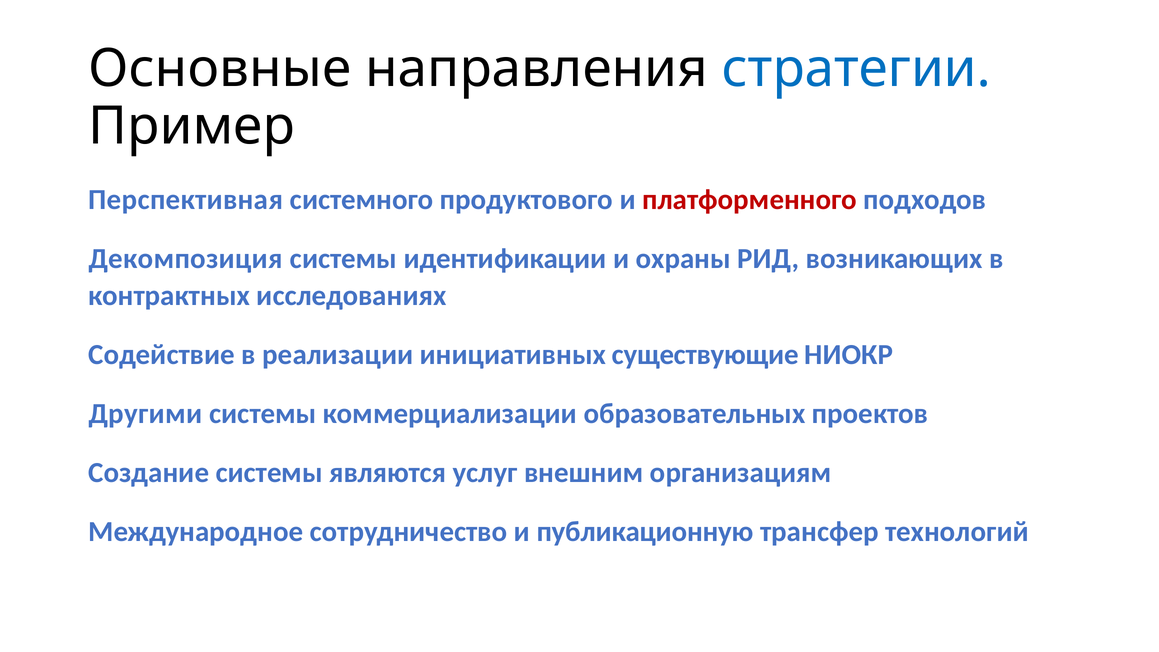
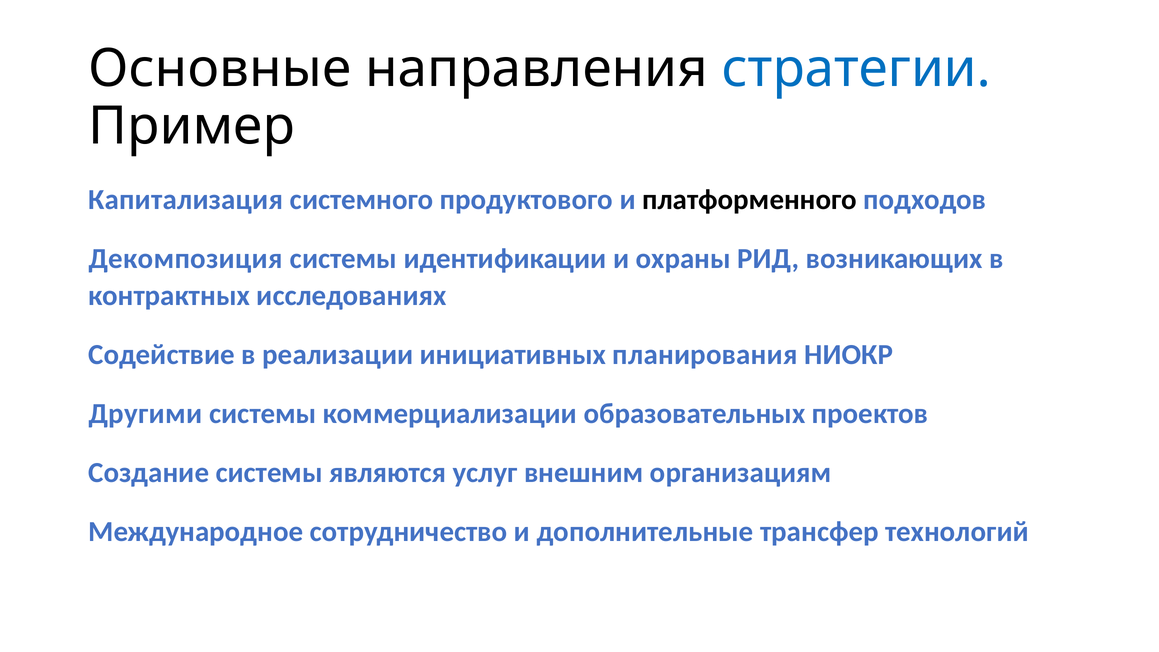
Перспективная: Перспективная -> Капитализация (186, 200)
платформенного colour: red -> black (750, 200)
существующие: существующие -> планирования (705, 355)
публикационную: публикационную -> дополнительные (645, 532)
